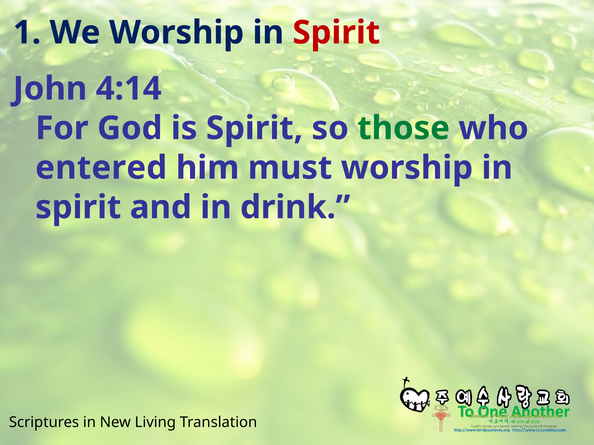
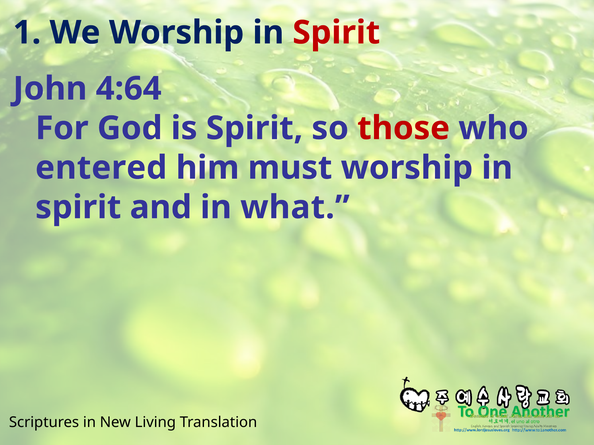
4:14: 4:14 -> 4:64 (129, 89)
those colour: green -> red (404, 128)
drink: drink -> what (295, 208)
